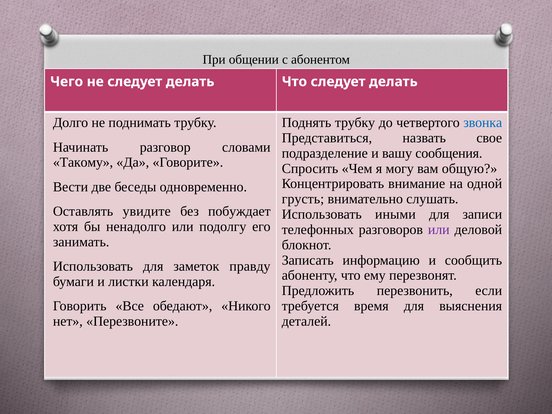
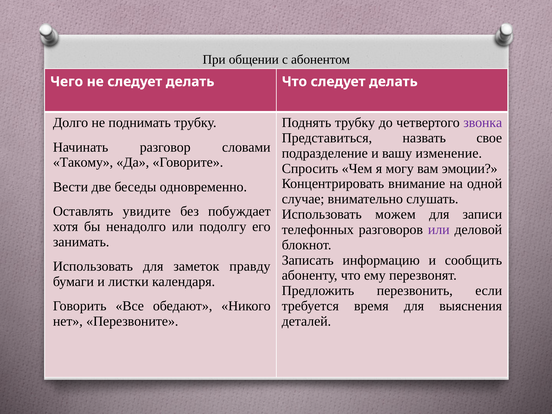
звонка colour: blue -> purple (483, 123)
сообщения: сообщения -> изменение (449, 153)
общую: общую -> эмоции (470, 168)
грусть: грусть -> случае (303, 199)
иными: иными -> можем (395, 214)
